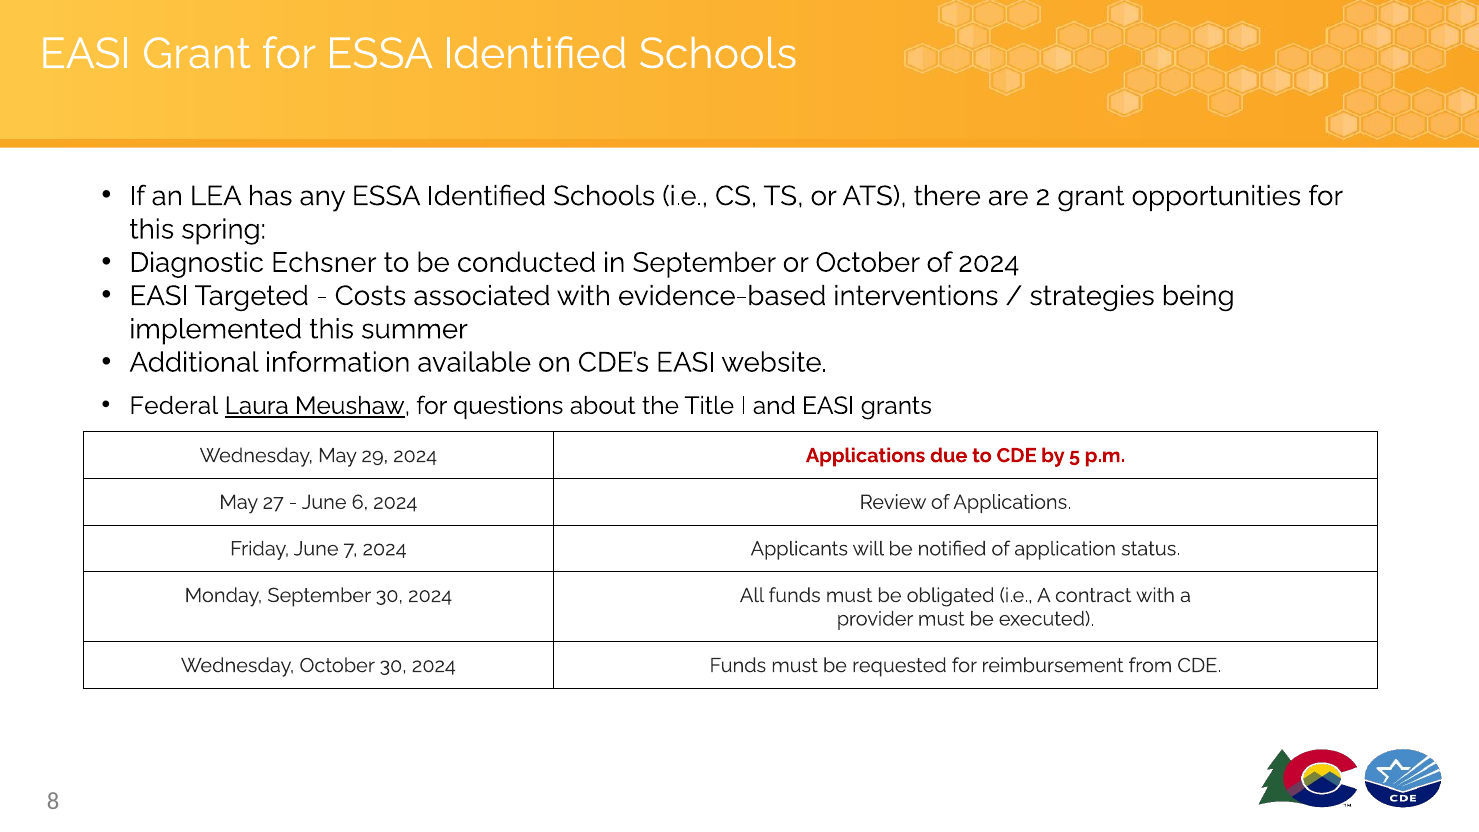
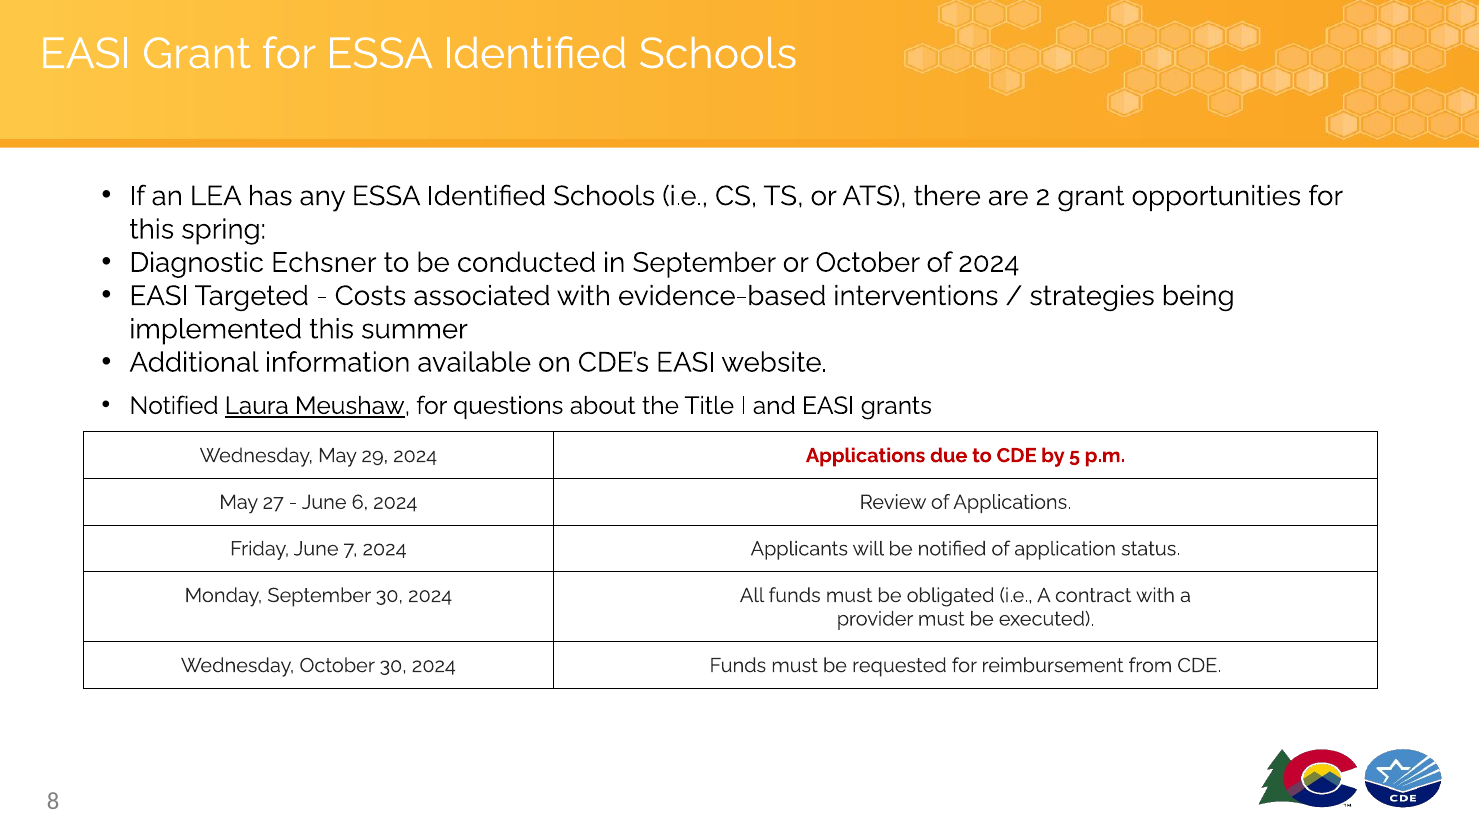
Federal: Federal -> Notified (174, 406)
